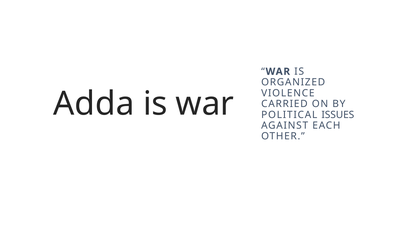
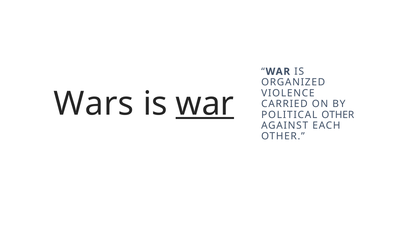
Adda: Adda -> Wars (94, 104)
war underline: none -> present (205, 104)
POLITICAL ISSUES: ISSUES -> OTHER (338, 115)
